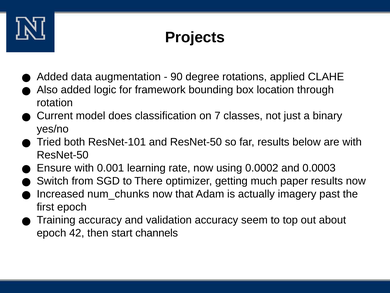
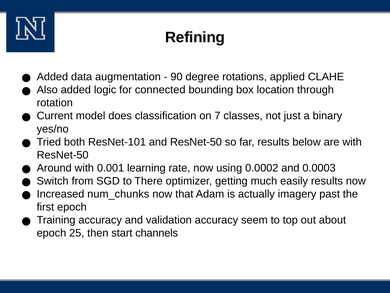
Projects: Projects -> Refining (195, 37)
framework: framework -> connected (160, 90)
Ensure: Ensure -> Around (54, 168)
paper: paper -> easily (294, 181)
42: 42 -> 25 (77, 233)
